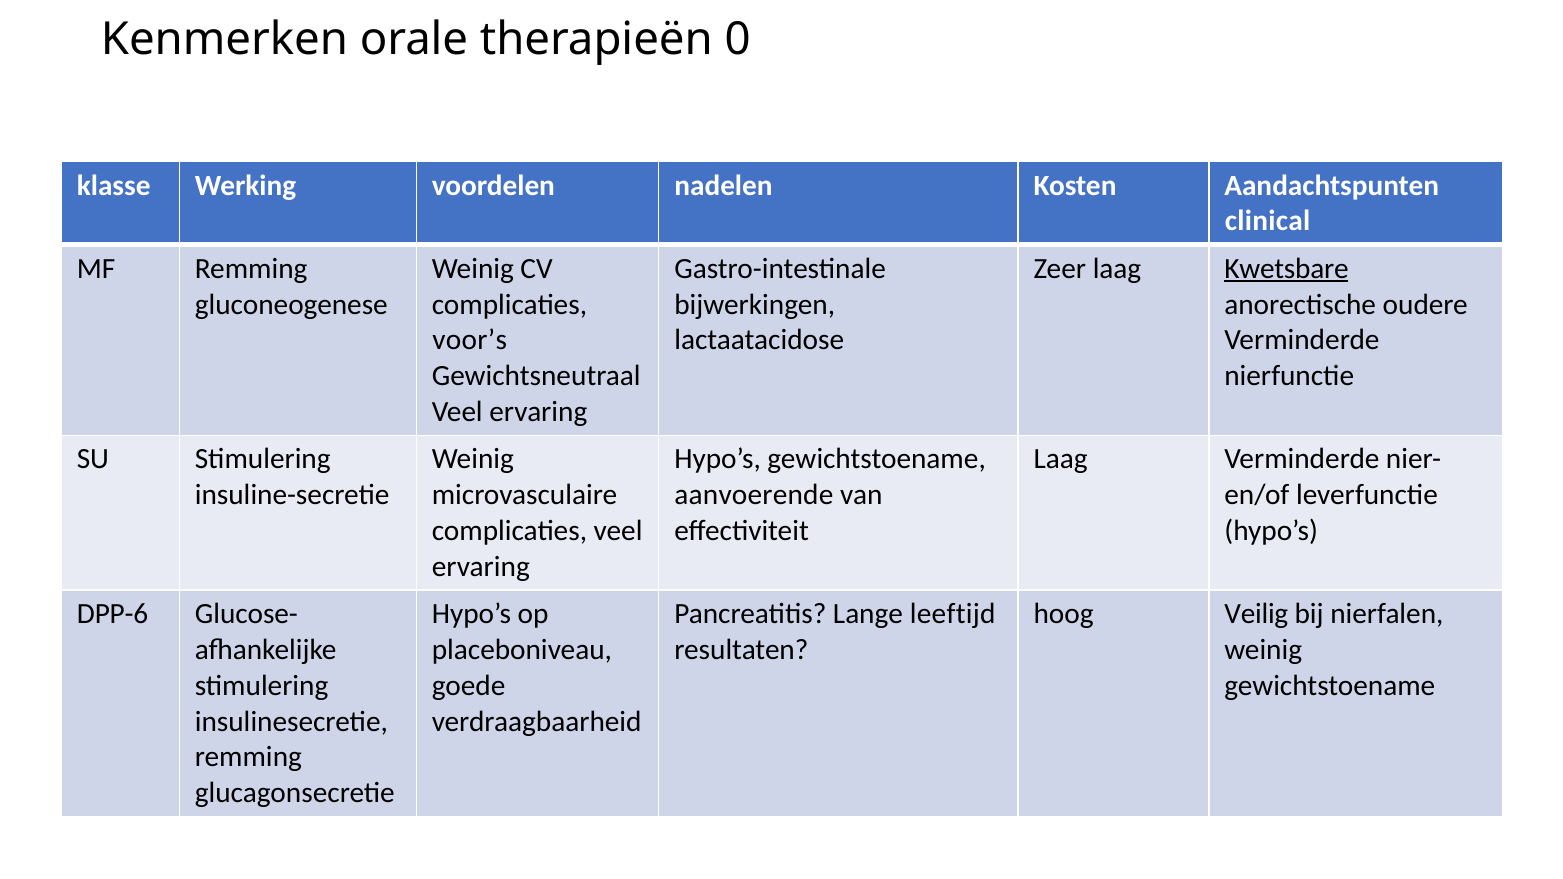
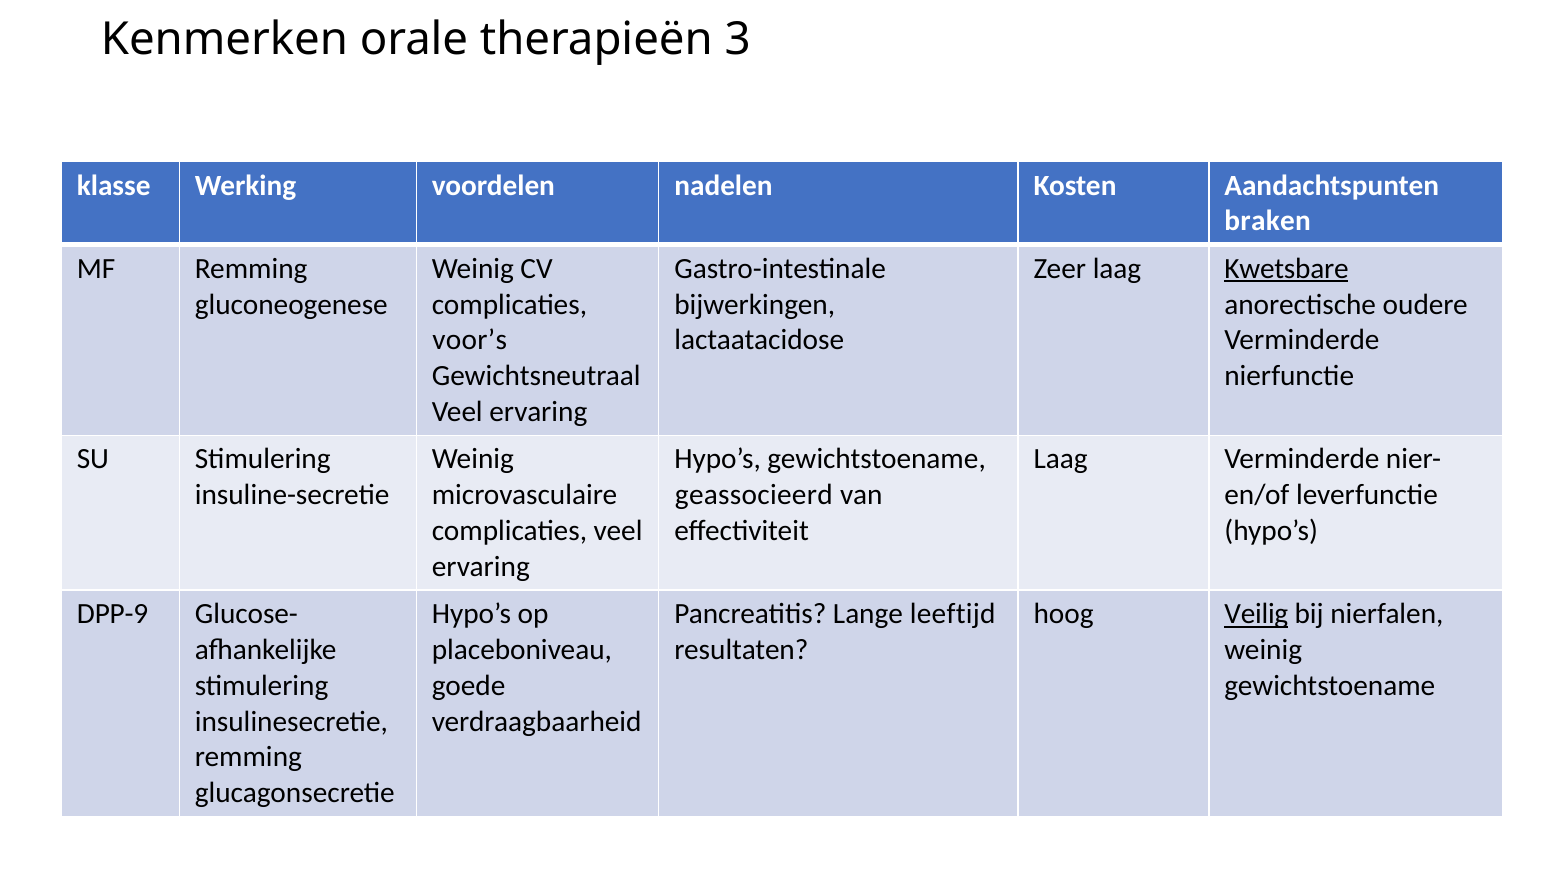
0: 0 -> 3 (738, 40)
clinical: clinical -> braken (1268, 221)
aanvoerende: aanvoerende -> geassocieerd (754, 495)
DPP-6: DPP-6 -> DPP-9 (113, 614)
Veilig underline: none -> present (1256, 614)
